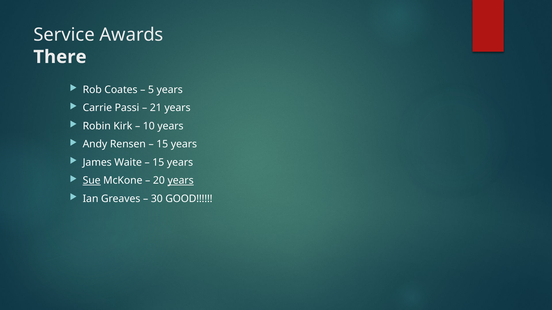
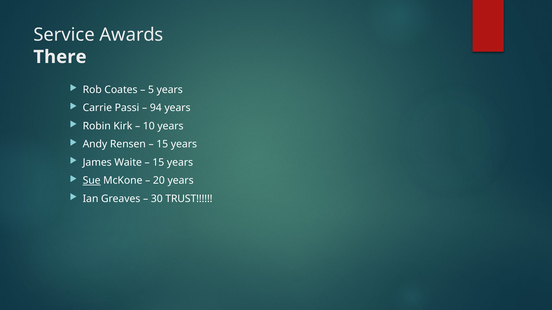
21: 21 -> 94 (156, 108)
years underline: present -> none (181, 181)
GOOD: GOOD -> TRUST (189, 199)
